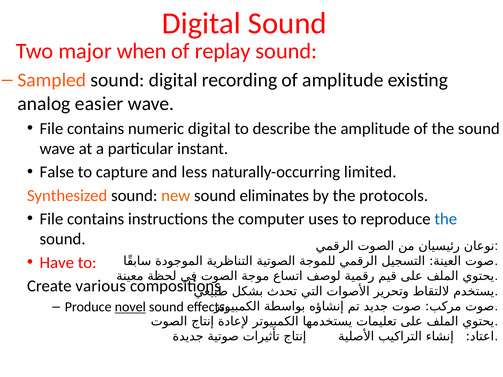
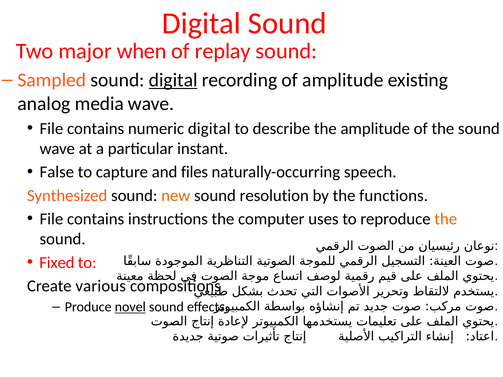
digital underline: none -> present (173, 80)
easier: easier -> media (99, 104)
less: less -> files (195, 172)
limited: limited -> speech (370, 172)
eliminates: eliminates -> resolution (274, 196)
protocols: protocols -> functions (394, 196)
the colour: blue -> orange (446, 219)
Have: Have -> Fixed (57, 263)
